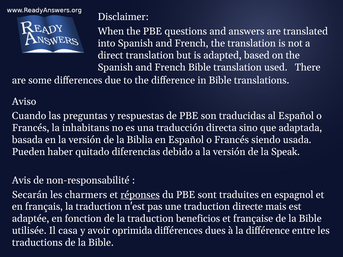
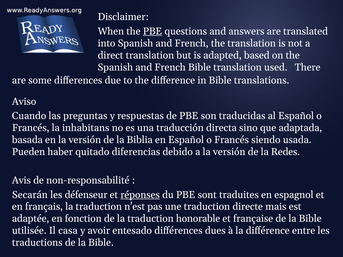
PBE underline: none -> present (153, 31)
Speak: Speak -> Redes (285, 152)
charmers: charmers -> défenseur (86, 195)
beneficios: beneficios -> honorable (198, 219)
oprimida: oprimida -> entesado (132, 231)
